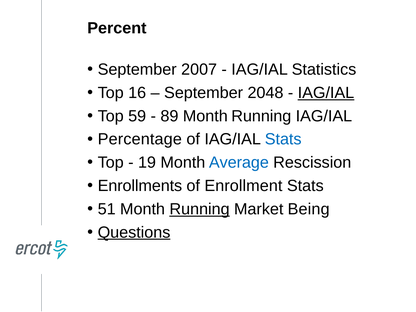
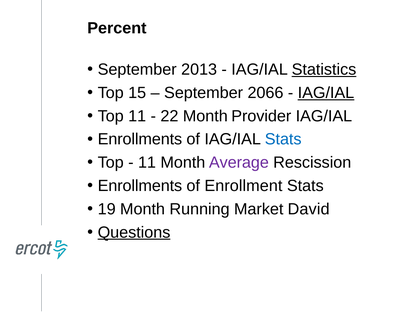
2007: 2007 -> 2013 (199, 70)
Statistics underline: none -> present (324, 70)
16: 16 -> 15 (137, 93)
2048: 2048 -> 2066 (265, 93)
Top 59: 59 -> 11 (137, 116)
89: 89 -> 22 (169, 116)
Running: Running -> Provider (261, 116)
Percentage: Percentage -> Enrollments (140, 139)
19: 19 -> 11 (147, 163)
Average colour: blue -> purple (239, 163)
51: 51 -> 19 (107, 209)
Running underline: present -> none (200, 209)
Being: Being -> David (309, 209)
